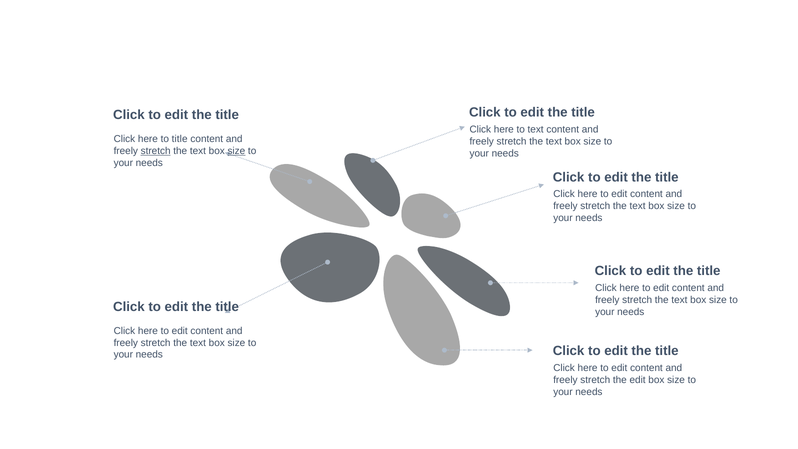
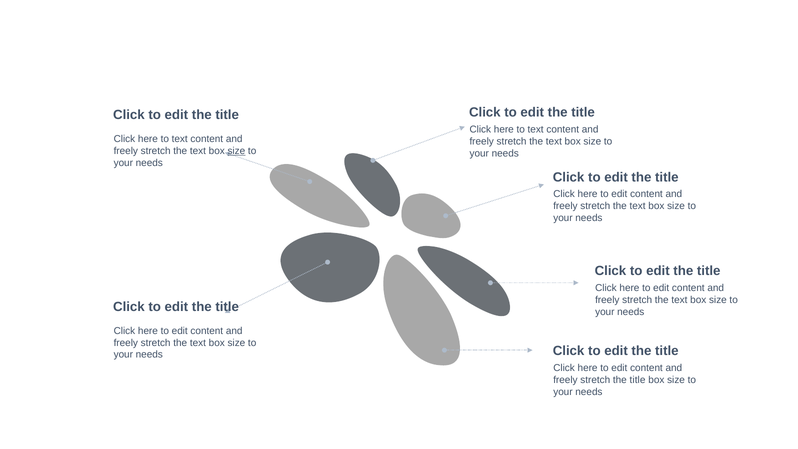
title: title -> text (180, 139)
stretch underline: present -> none (156, 151)
stretch the edit: edit -> title (638, 380)
